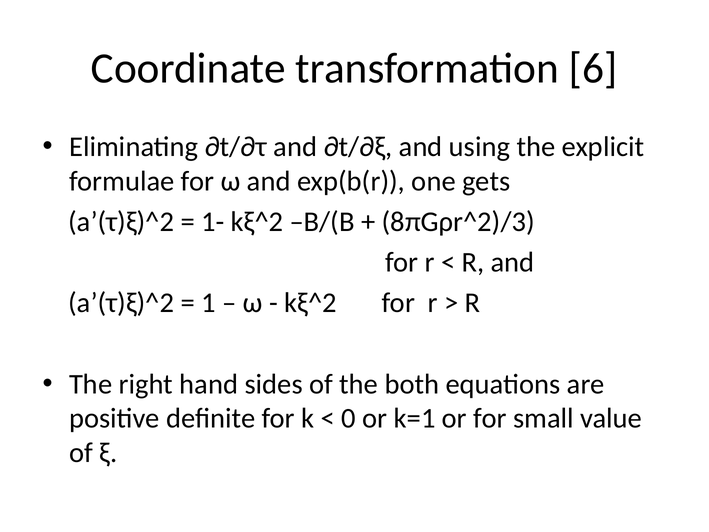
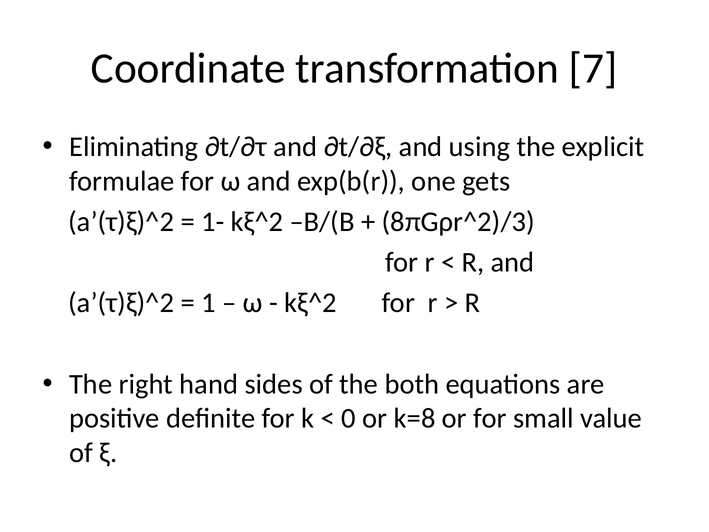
6: 6 -> 7 (593, 69)
k=1: k=1 -> k=8 (415, 418)
